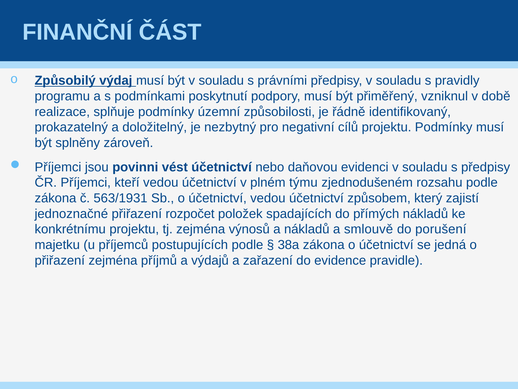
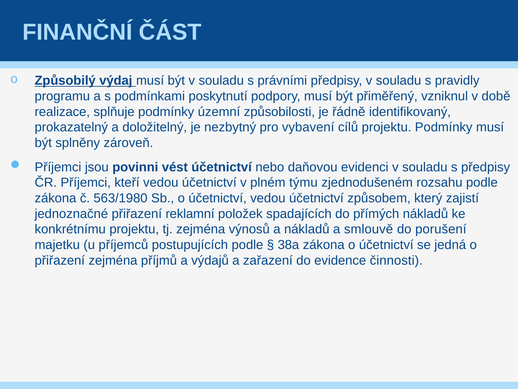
negativní: negativní -> vybavení (308, 127)
563/1931: 563/1931 -> 563/1980 (121, 198)
rozpočet: rozpočet -> reklamní (190, 214)
pravidle: pravidle -> činnosti (396, 260)
